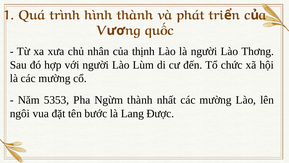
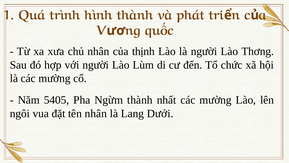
5353: 5353 -> 5405 (57, 100)
tên bước: bước -> nhân (96, 113)
Được: Được -> Dưới (160, 113)
